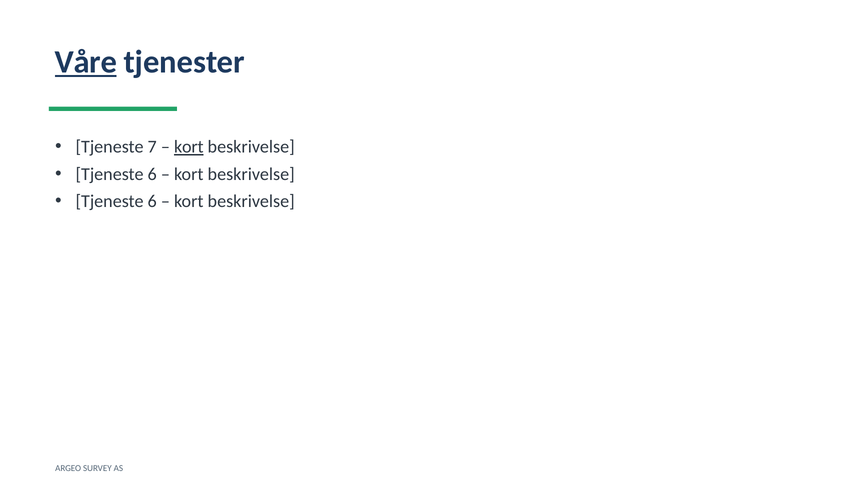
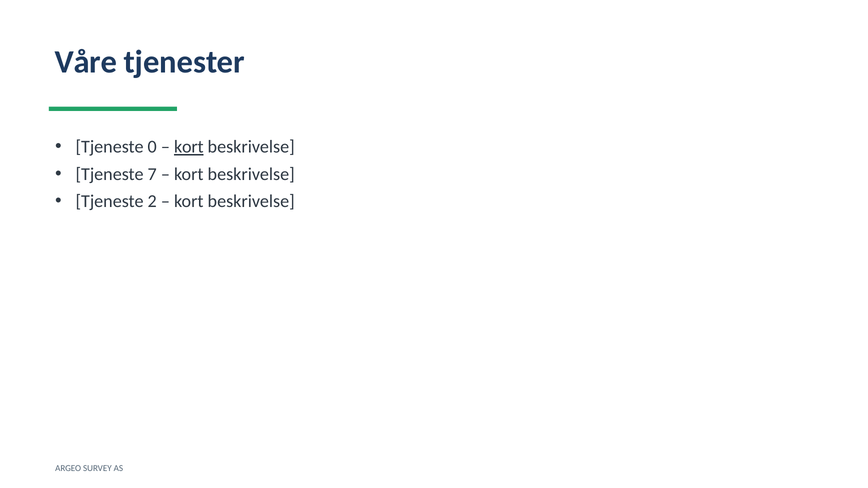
Våre underline: present -> none (86, 62)
7: 7 -> 0 (152, 147)
6: 6 -> 7 (152, 174)
6: 6 -> 2 (152, 201)
